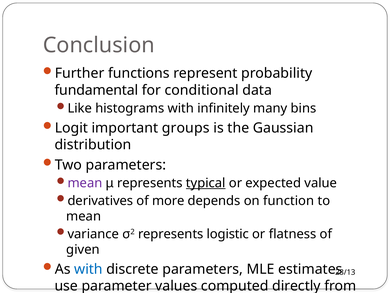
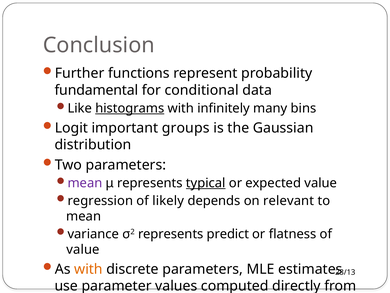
histograms underline: none -> present (130, 108)
derivatives: derivatives -> regression (100, 200)
more: more -> likely (168, 200)
function: function -> relevant (289, 200)
logistic: logistic -> predict (228, 234)
given: given -> value (83, 249)
with colour: blue -> orange (88, 269)
